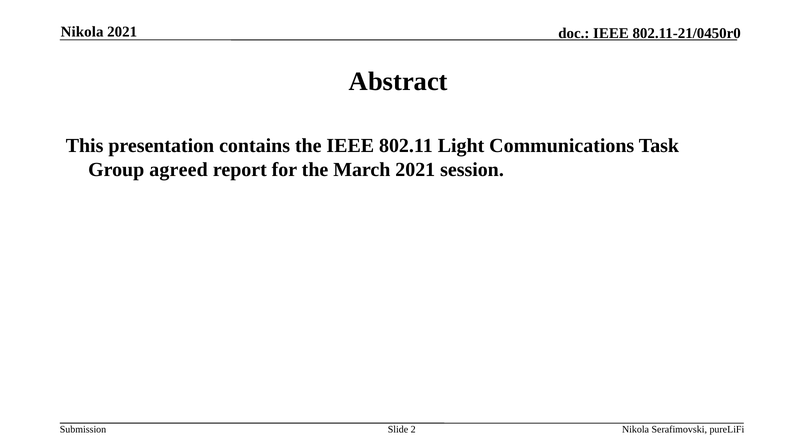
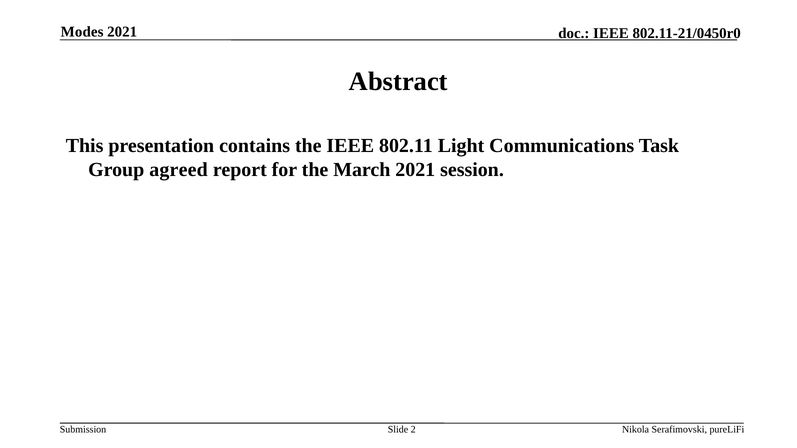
Nikola: Nikola -> Modes (82, 32)
